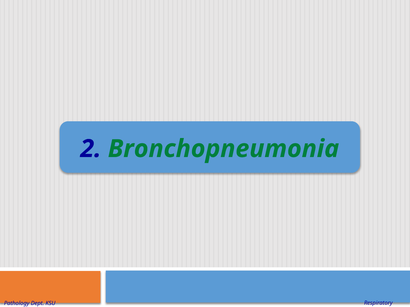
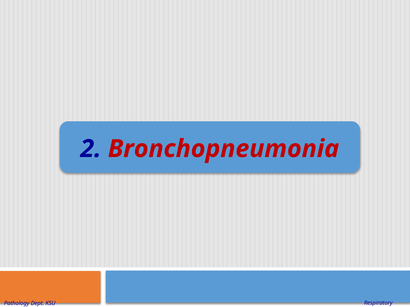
Bronchopneumonia colour: green -> red (223, 149)
